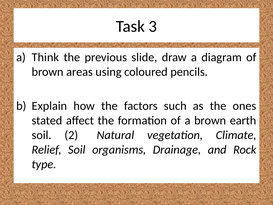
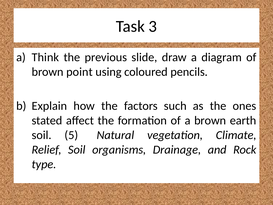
areas: areas -> point (79, 72)
2: 2 -> 5 (71, 135)
